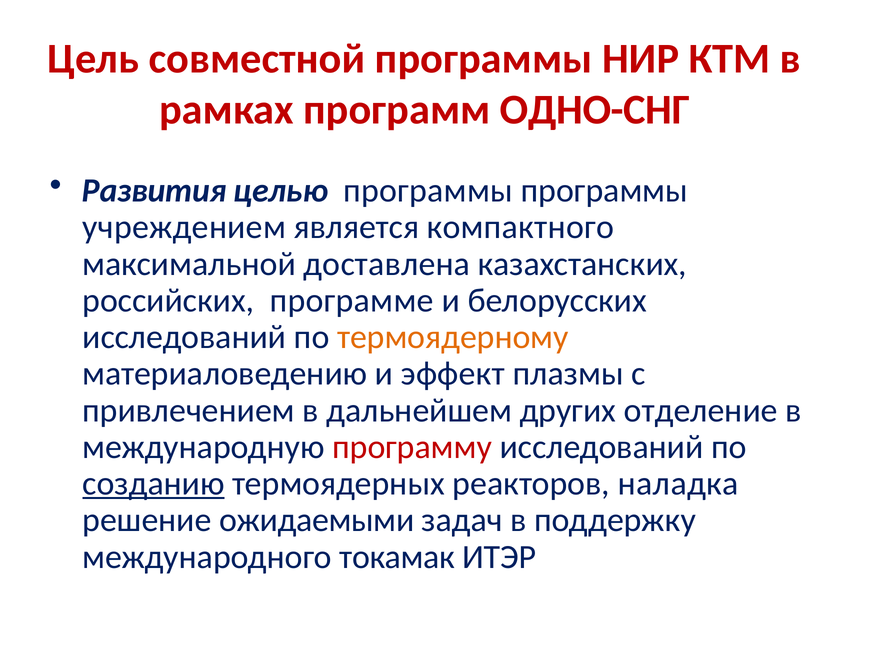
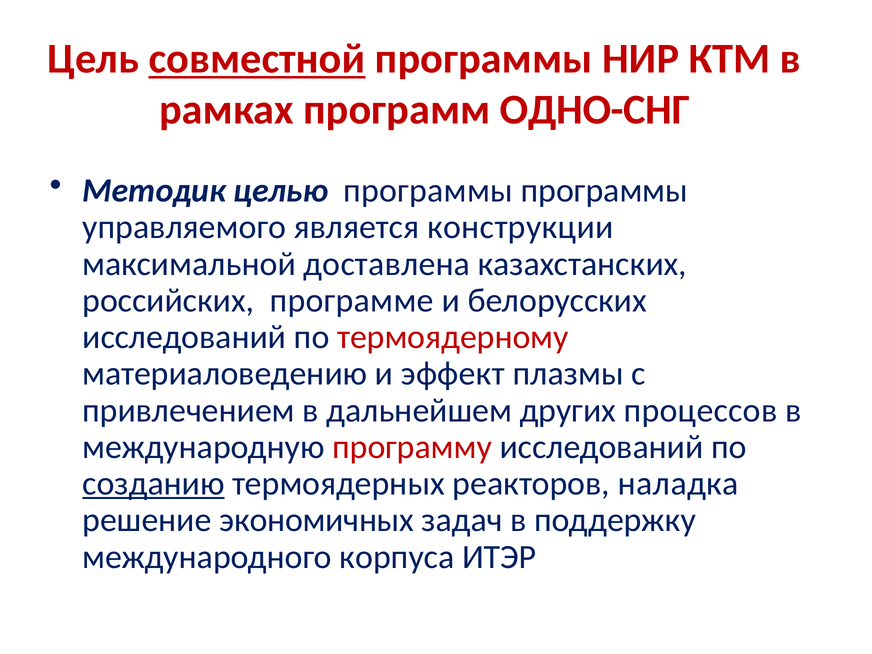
совместной underline: none -> present (257, 59)
Развития: Развития -> Методик (154, 191)
учреждением: учреждением -> управляемого (184, 227)
компактного: компактного -> конструкции (520, 227)
термоядерному colour: orange -> red (453, 337)
отделение: отделение -> процессов (701, 410)
ожидаемыми: ожидаемыми -> экономичных (317, 520)
токамак: токамак -> корпуса (397, 557)
